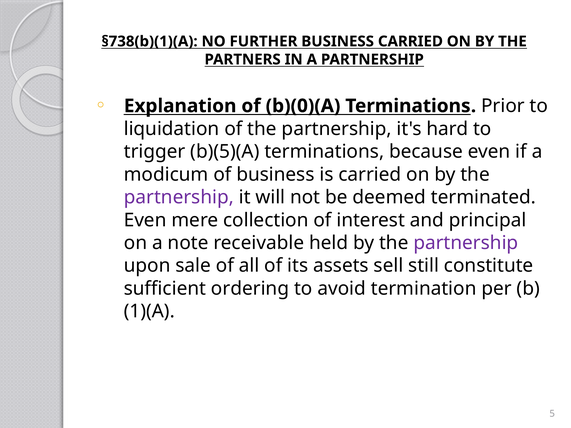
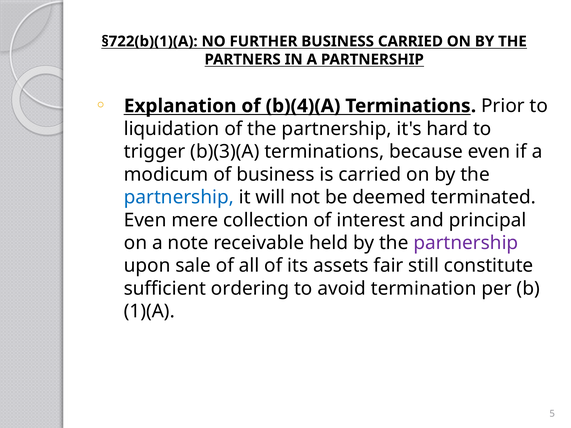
§738(b)(1)(A: §738(b)(1)(A -> §722(b)(1)(A (150, 41)
b)(0)(A: b)(0)(A -> b)(4)(A (303, 106)
b)(5)(A: b)(5)(A -> b)(3)(A (225, 152)
partnership colour: purple -> blue (179, 197)
sell: sell -> fair (389, 266)
